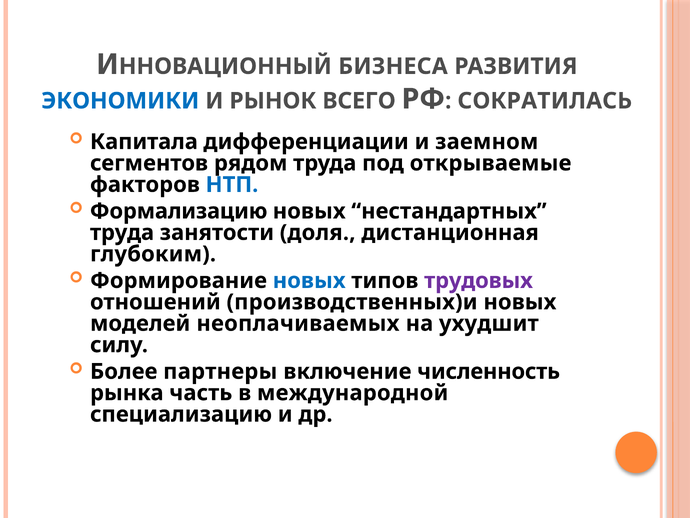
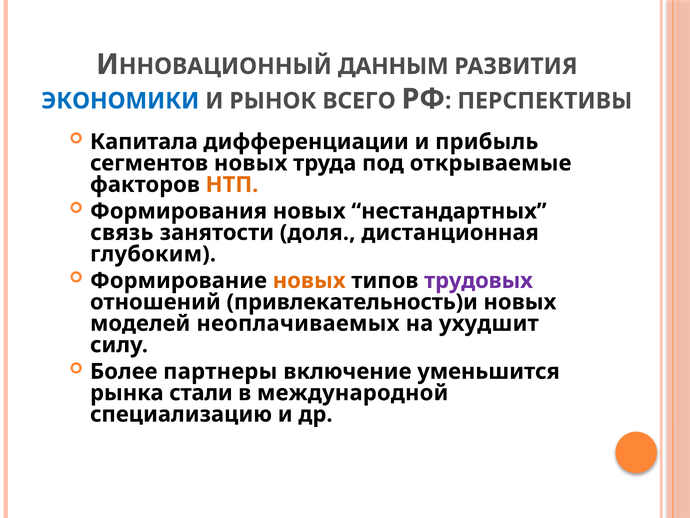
БИЗНЕСА: БИЗНЕСА -> ДАННЫМ (393, 66)
СОКРАТИЛАСЬ: СОКРАТИЛАСЬ -> ПЕРСПЕКТИВЫ (545, 101)
заемном: заемном -> прибыль (487, 142)
сегментов рядом: рядом -> новых (251, 163)
НТП colour: blue -> orange (232, 184)
Формализацию: Формализацию -> Формирования (179, 211)
труда: труда -> связь (122, 232)
новых colour: blue -> orange (309, 280)
производственных)и: производственных)и -> привлекательность)и (352, 302)
численность: численность -> уменьшится (489, 371)
часть: часть -> стали (201, 393)
